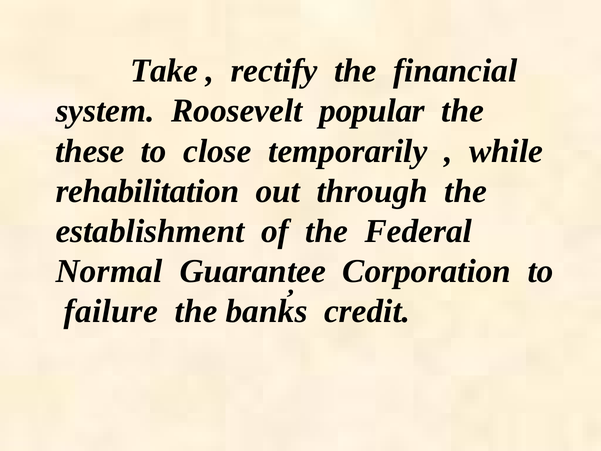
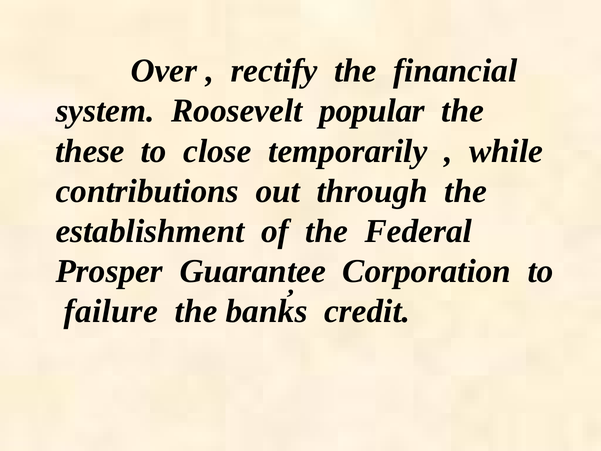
Take: Take -> Over (164, 71)
rehabilitation: rehabilitation -> contributions (147, 191)
Normal: Normal -> Prosper (109, 271)
